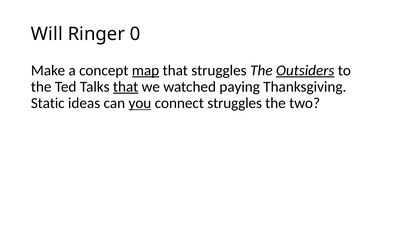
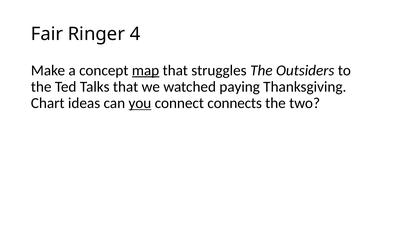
Will: Will -> Fair (47, 34)
0: 0 -> 4 (135, 34)
Outsiders underline: present -> none (305, 70)
that underline: present -> none (126, 87)
Static: Static -> Chart (48, 103)
connect struggles: struggles -> connects (235, 103)
